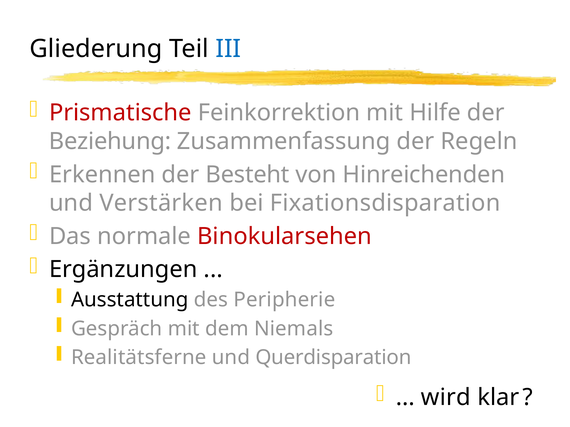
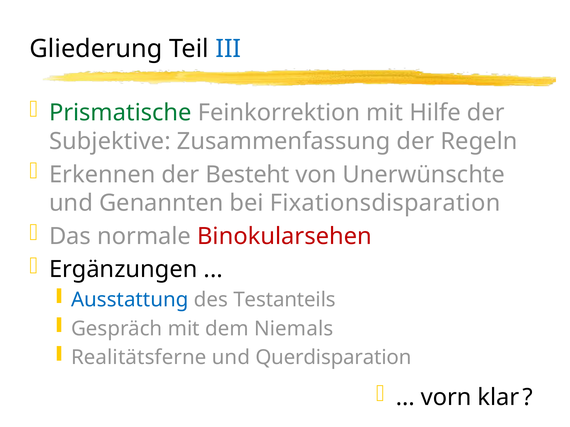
Prismatische colour: red -> green (120, 113)
Beziehung: Beziehung -> Subjektive (110, 141)
Hinreichenden: Hinreichenden -> Unerwünschte (424, 175)
Verstärken: Verstärken -> Genannten (161, 203)
Ausstattung colour: black -> blue (130, 300)
Peripherie: Peripherie -> Testanteils (285, 300)
wird: wird -> vorn (446, 398)
